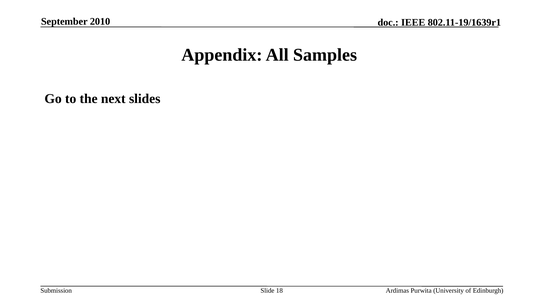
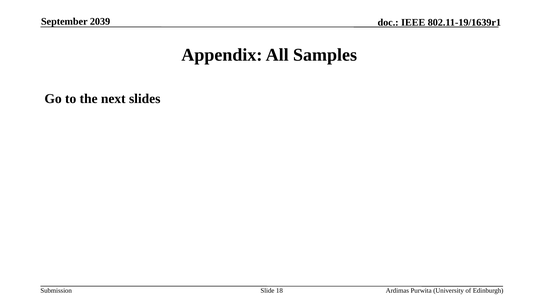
2010: 2010 -> 2039 (100, 21)
